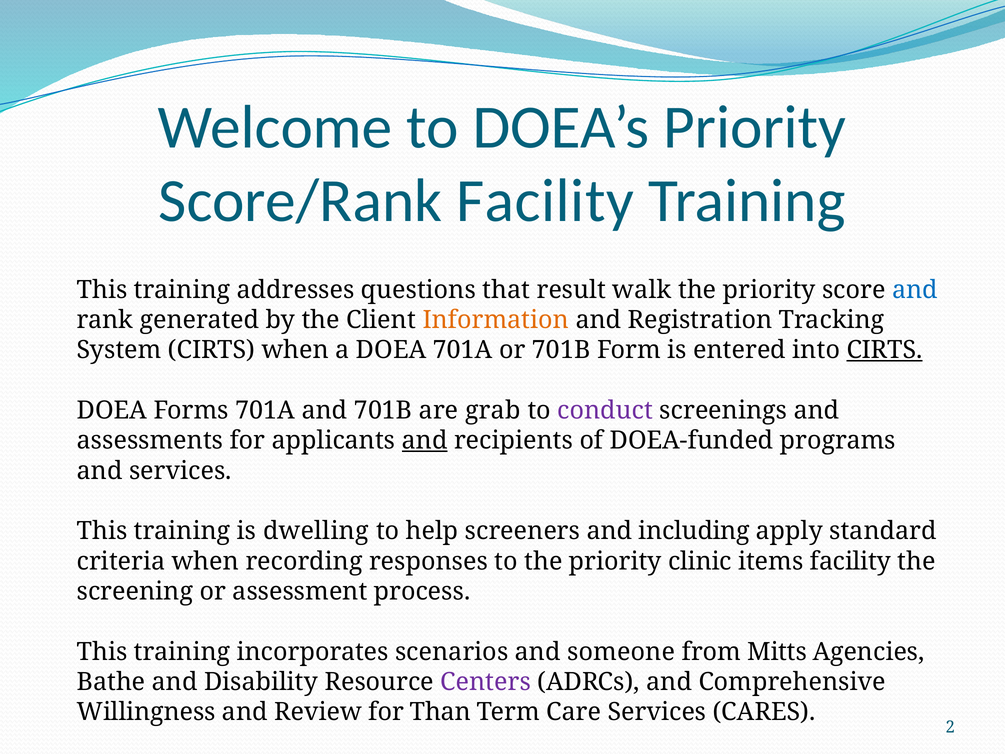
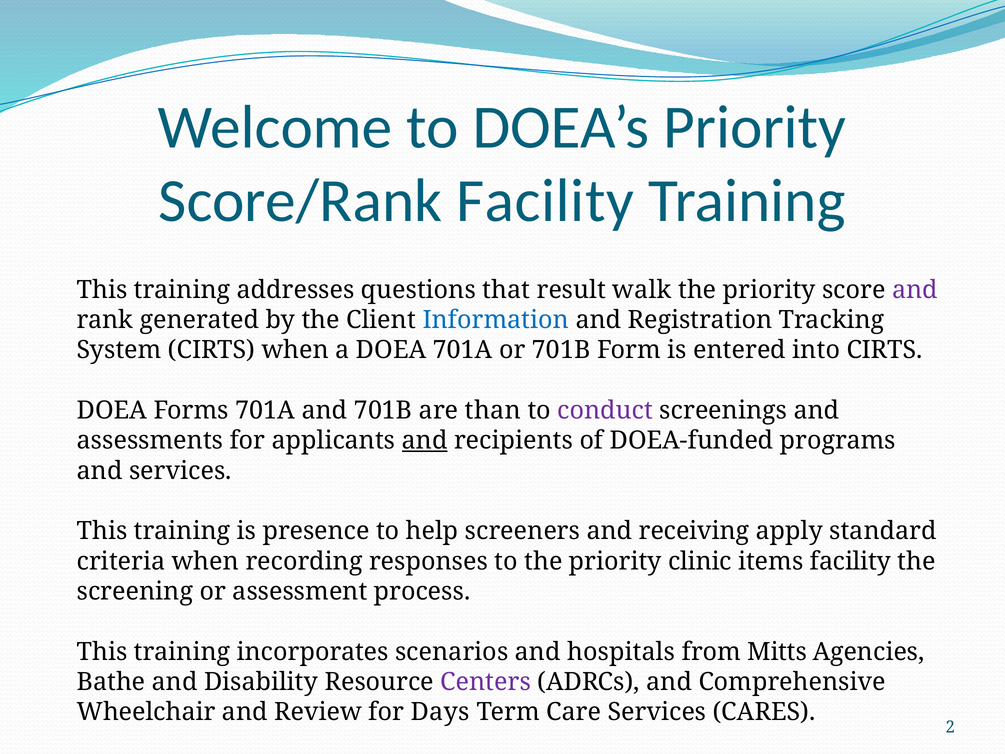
and colour: blue -> purple (915, 290)
Information colour: orange -> blue (496, 320)
CIRTS underline: present -> none (885, 350)
grab: grab -> than (493, 410)
dwelling: dwelling -> presence (316, 531)
including: including -> receiving (694, 531)
someone: someone -> hospitals (621, 652)
Willingness: Willingness -> Wheelchair (146, 712)
Than: Than -> Days (440, 712)
